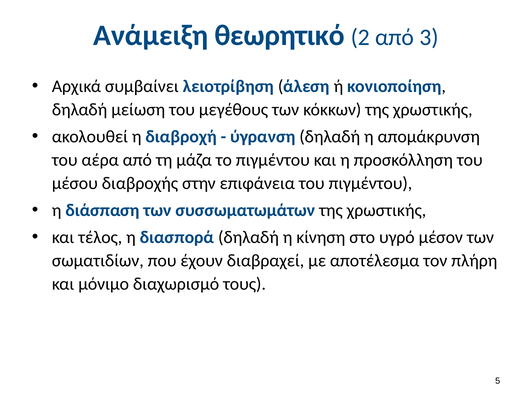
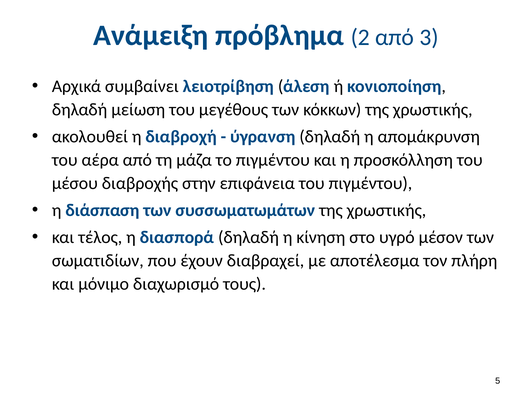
θεωρητικό: θεωρητικό -> πρόβλημα (279, 35)
